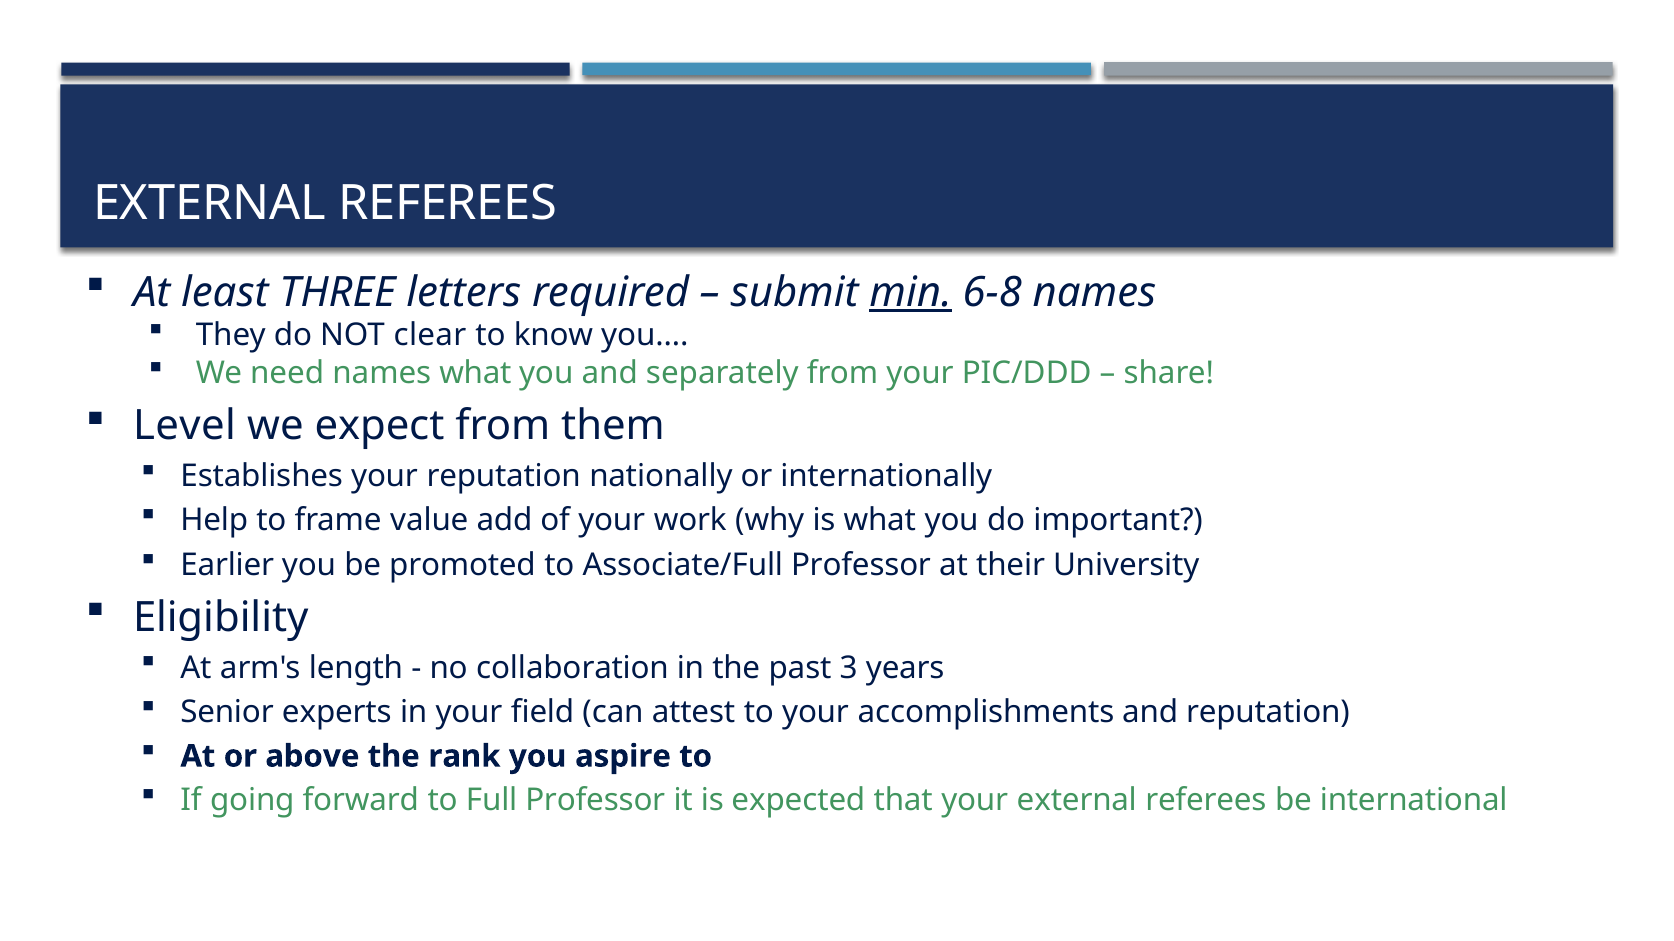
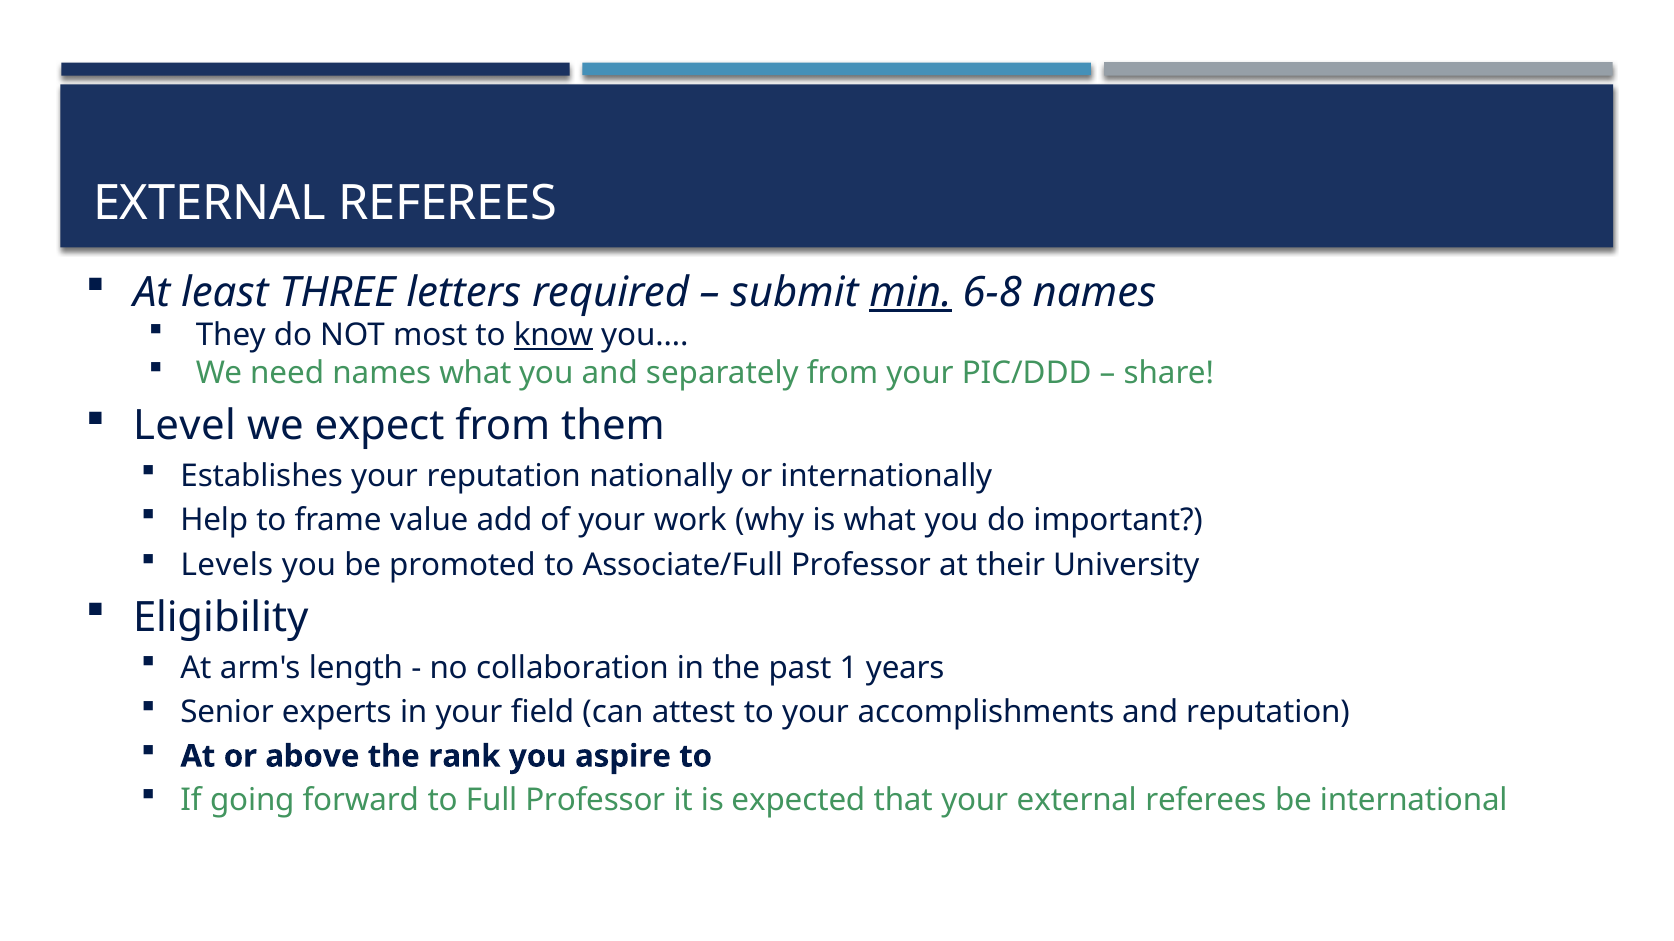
clear: clear -> most (430, 336)
know underline: none -> present (553, 336)
Earlier: Earlier -> Levels (227, 565)
3: 3 -> 1 (849, 668)
